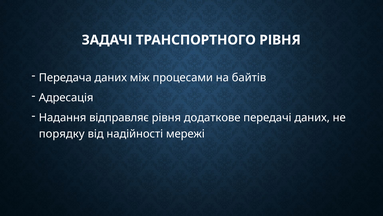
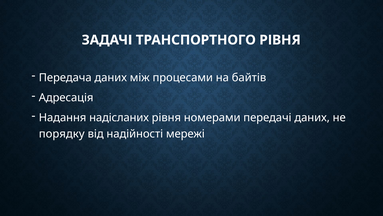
відправляє: відправляє -> надісланих (119, 117)
додаткове: додаткове -> номерами (212, 117)
